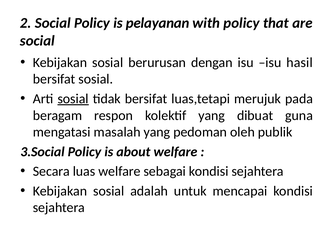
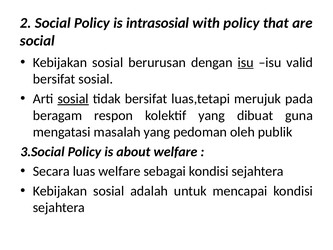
pelayanan: pelayanan -> intrasosial (158, 23)
isu underline: none -> present (246, 62)
hasil: hasil -> valid (300, 62)
